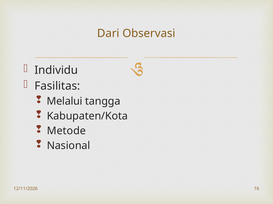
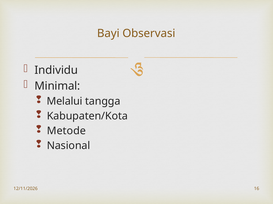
Dari: Dari -> Bayi (108, 34)
Fasilitas: Fasilitas -> Minimal (57, 86)
